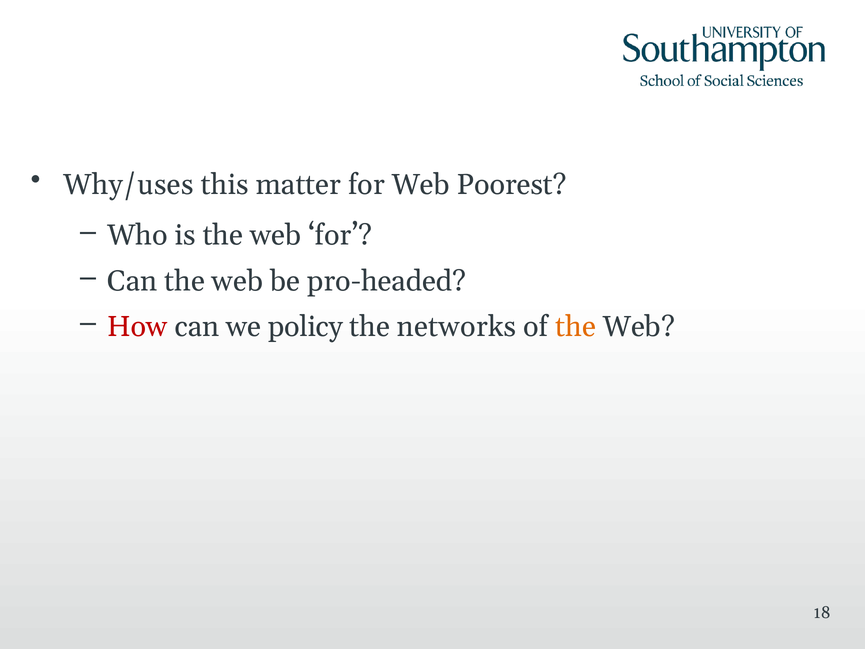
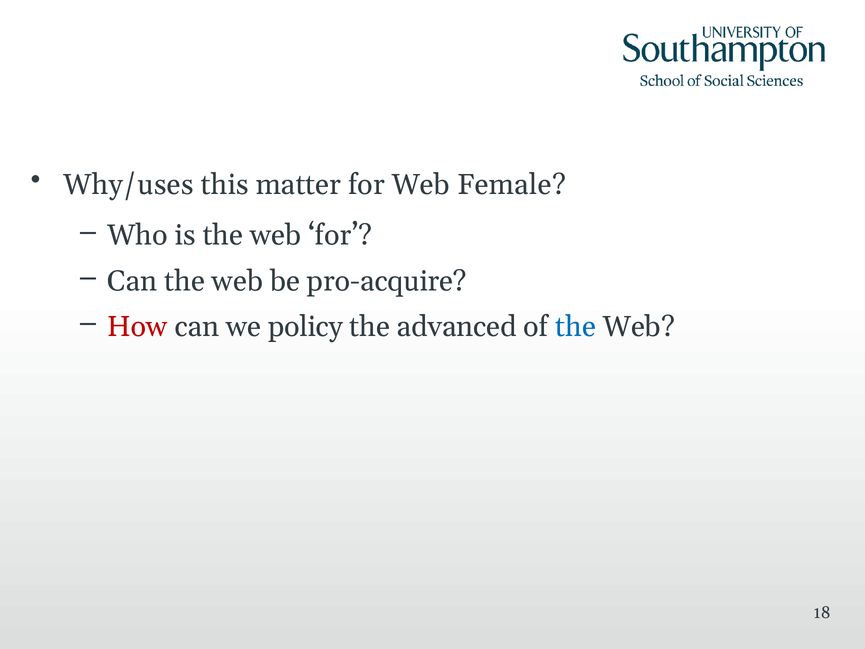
Poorest: Poorest -> Female (511, 184)
pro-headed: pro-headed -> pro-acquire (387, 281)
networks: networks -> advanced (457, 326)
the colour: orange -> blue (576, 326)
